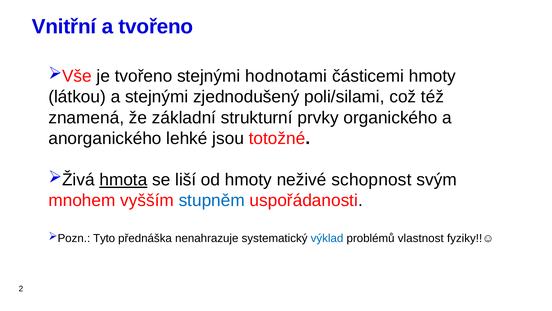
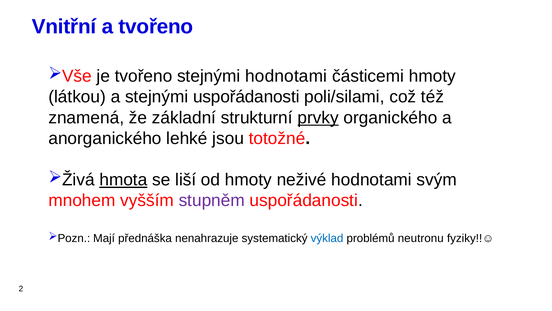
stejnými zjednodušený: zjednodušený -> uspořádanosti (246, 97)
prvky underline: none -> present (318, 117)
neživé schopnost: schopnost -> hodnotami (372, 180)
stupněm colour: blue -> purple (212, 200)
Tyto: Tyto -> Mají (104, 238)
vlastnost: vlastnost -> neutronu (421, 238)
